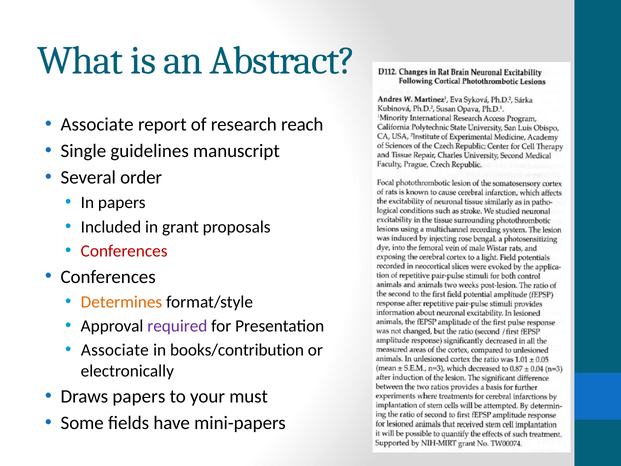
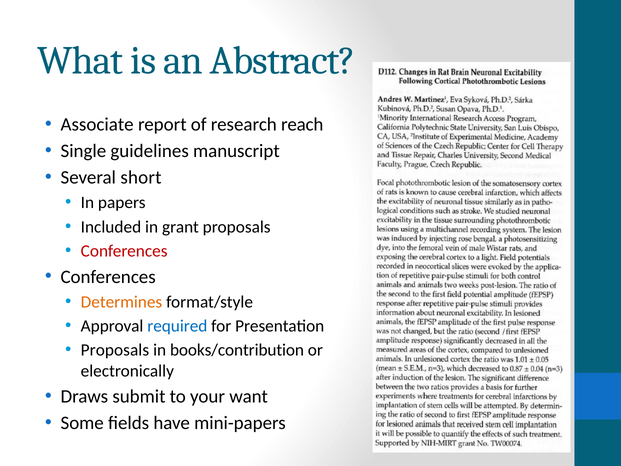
order: order -> short (141, 178)
required colour: purple -> blue (177, 326)
Associate: Associate -> Proposals (115, 350)
Draws papers: papers -> submit (139, 396)
must: must -> want (249, 396)
